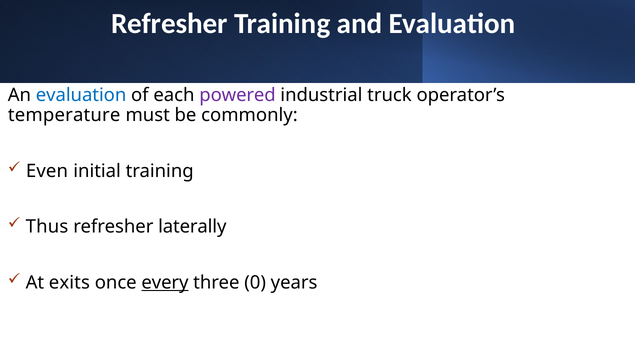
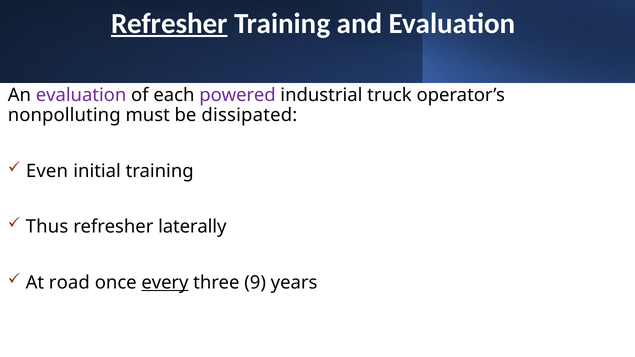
Refresher underline: none -> present (169, 24)
evaluation colour: blue -> purple (81, 95)
temperature: temperature -> nonpolluting (64, 115)
commonly: commonly -> dissipated (249, 115)
exits: exits -> road (69, 283)
0: 0 -> 9 (255, 283)
